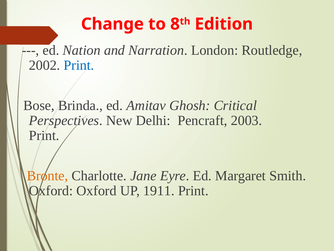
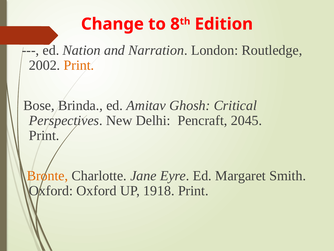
Print colour: blue -> orange (79, 65)
2003: 2003 -> 2045 (246, 120)
1911: 1911 -> 1918 (159, 190)
